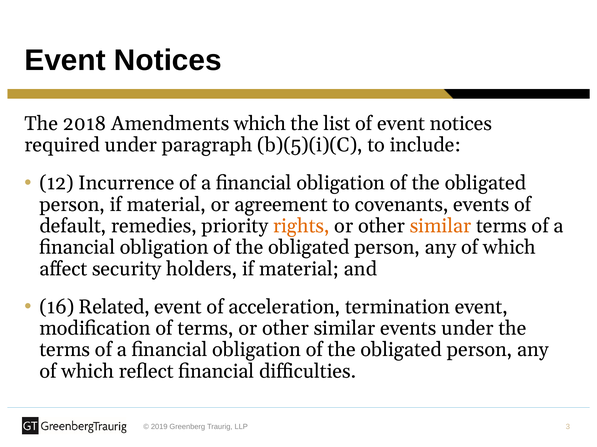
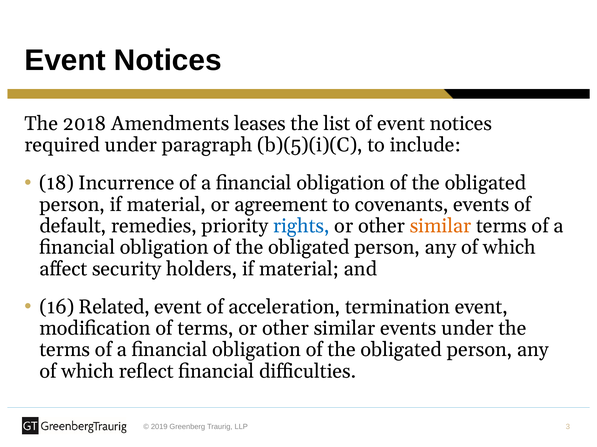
Amendments which: which -> leases (260, 124)
12: 12 -> 18 (57, 183)
rights colour: orange -> blue (301, 226)
